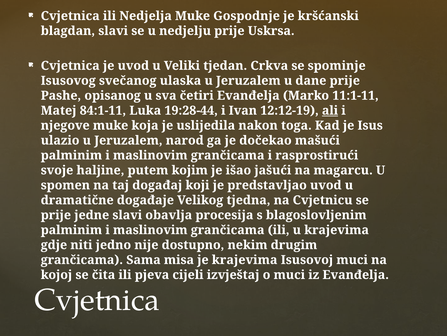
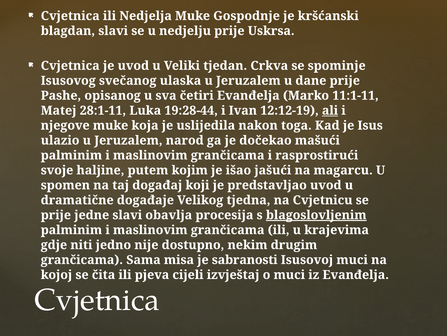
84:1-11: 84:1-11 -> 28:1-11 (103, 110)
blagoslovljenim underline: none -> present (316, 215)
je krajevima: krajevima -> sabranosti (245, 259)
